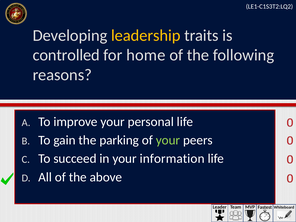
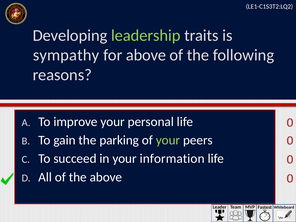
leadership colour: yellow -> light green (146, 35)
controlled: controlled -> sympathy (66, 55)
for home: home -> above (146, 55)
